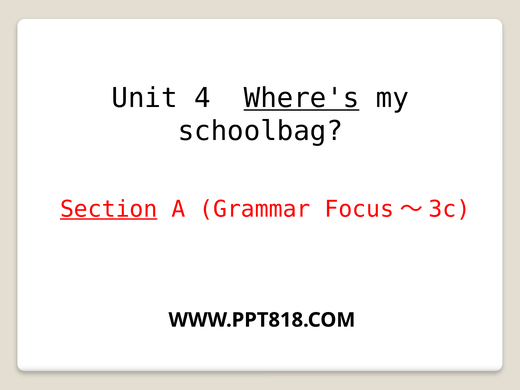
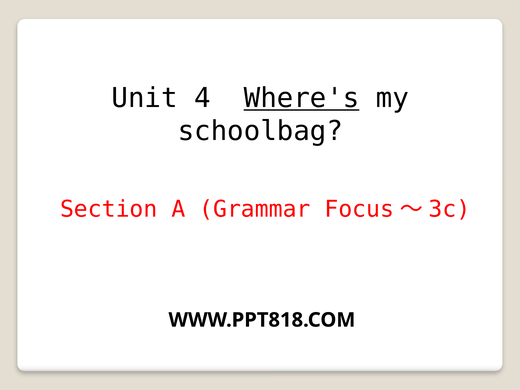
Section underline: present -> none (109, 209)
